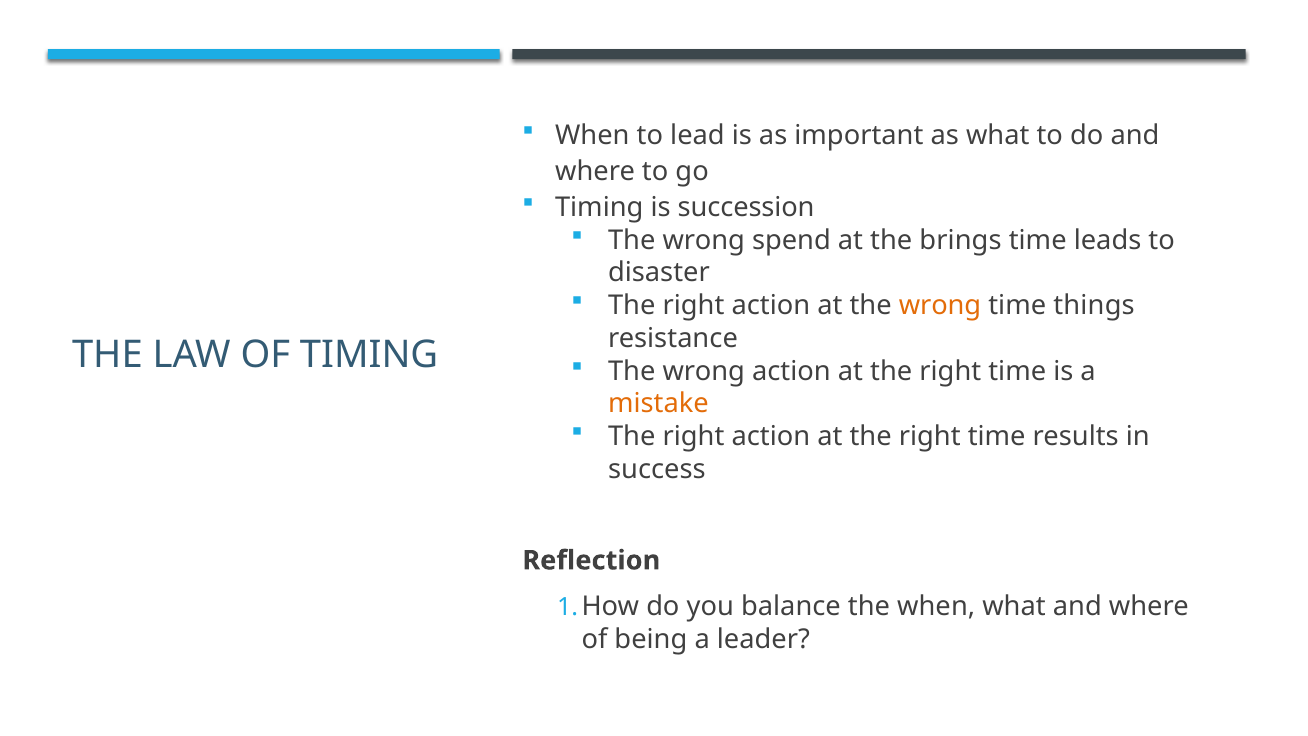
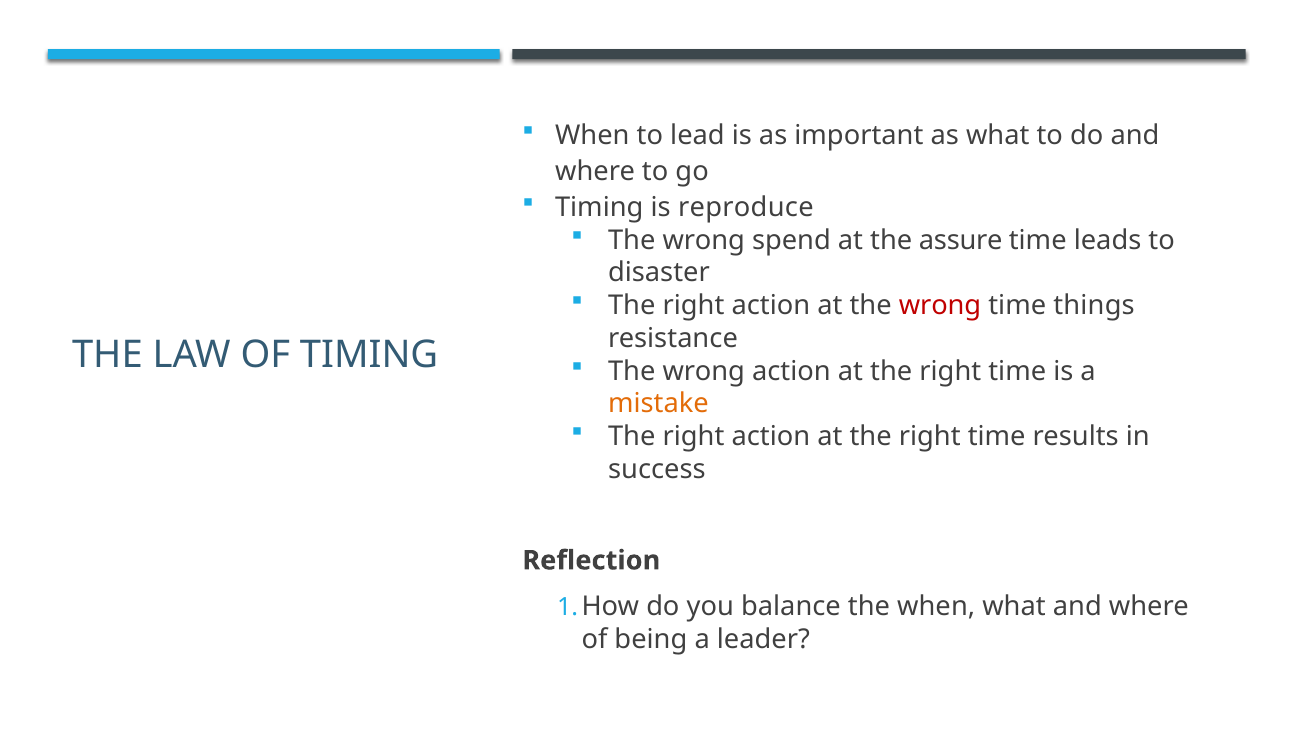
succession: succession -> reproduce (746, 207)
brings: brings -> assure (961, 240)
wrong colour: orange -> red (940, 305)
